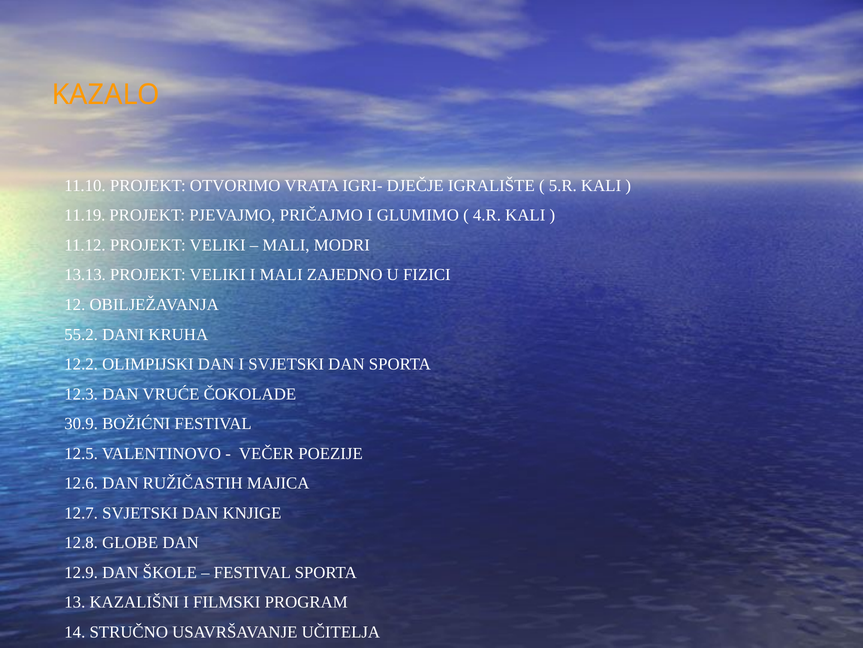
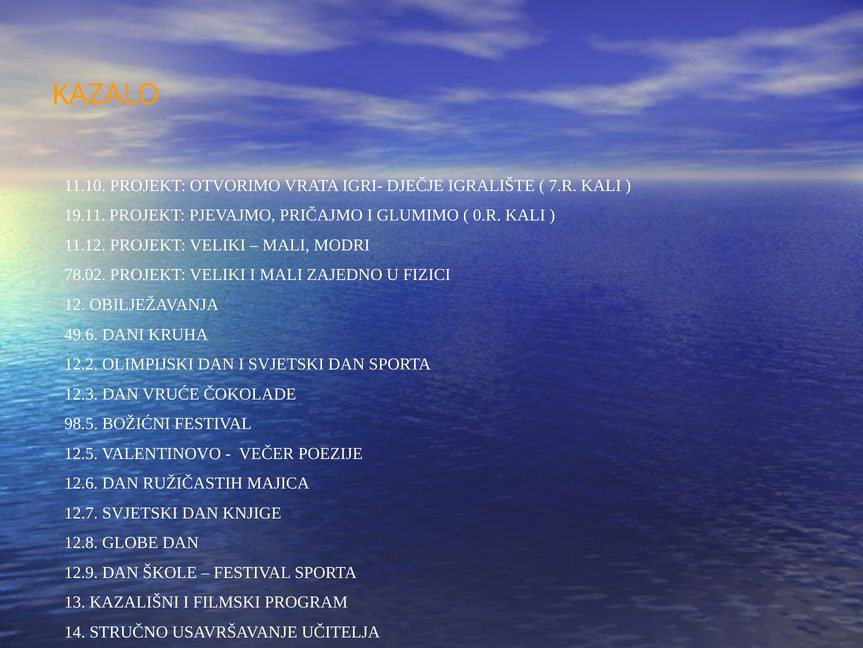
5.R: 5.R -> 7.R (563, 185)
11.19: 11.19 -> 19.11 (85, 215)
4.R: 4.R -> 0.R (487, 215)
13.13: 13.13 -> 78.02 (85, 275)
55.2: 55.2 -> 49.6 (81, 334)
30.9: 30.9 -> 98.5 (81, 423)
